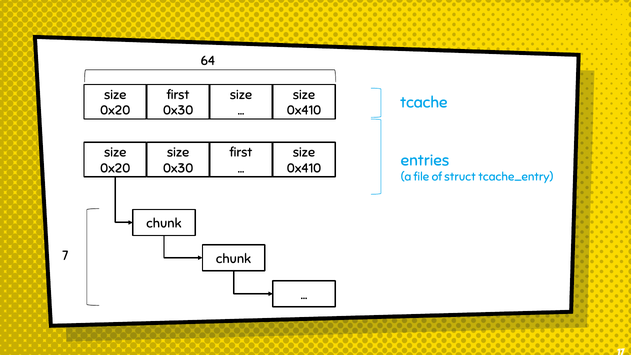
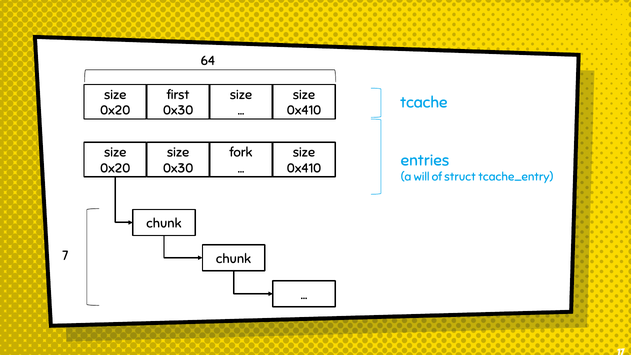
first: first -> fork (241, 152)
file: file -> will (422, 177)
